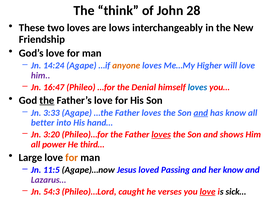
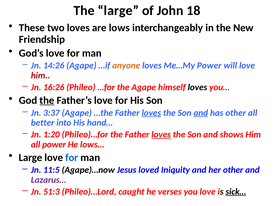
The think: think -> large (118, 11)
28: 28 -> 18 (193, 11)
14:24: 14:24 -> 14:26 (54, 65)
Me…My Higher: Higher -> Power (209, 65)
him colour: purple -> red (41, 75)
16:47: 16:47 -> 16:26 (54, 87)
the Denial: Denial -> Agape (144, 87)
loves colour: blue -> black (197, 87)
3:33: 3:33 -> 3:37 (51, 113)
loves underline: none -> present (151, 113)
has know: know -> other (236, 113)
3:20: 3:20 -> 1:20 (51, 134)
third…: third… -> lows… (92, 144)
for colour: orange -> blue (72, 157)
Passing: Passing -> Iniquity (175, 170)
her know: know -> other (233, 170)
54:3: 54:3 -> 51:3 (51, 191)
love underline: present -> none (208, 191)
sick… underline: none -> present (236, 191)
